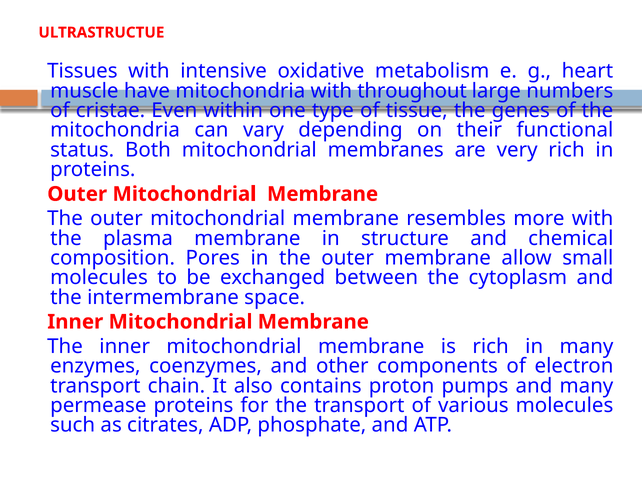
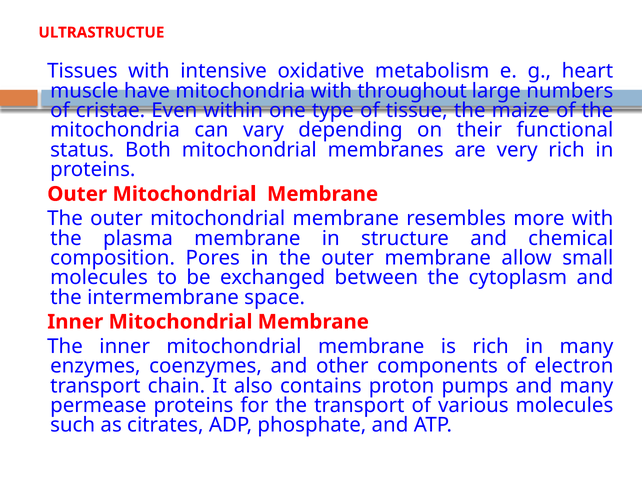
genes: genes -> maize (521, 111)
